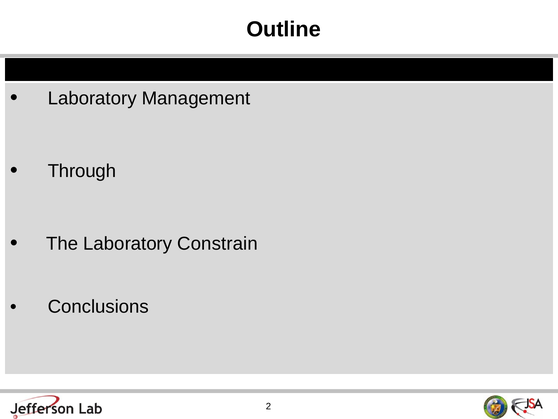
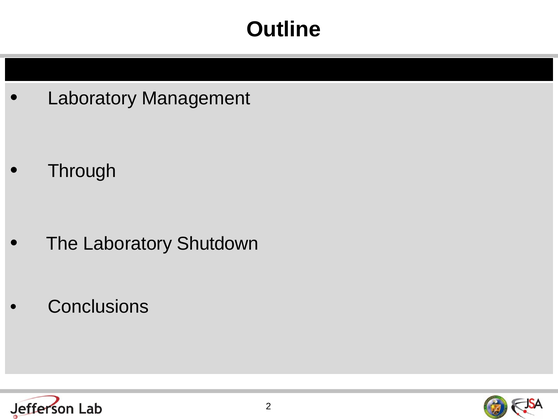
Constrain: Constrain -> Shutdown (218, 243)
